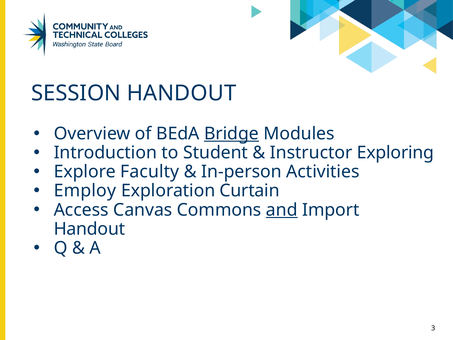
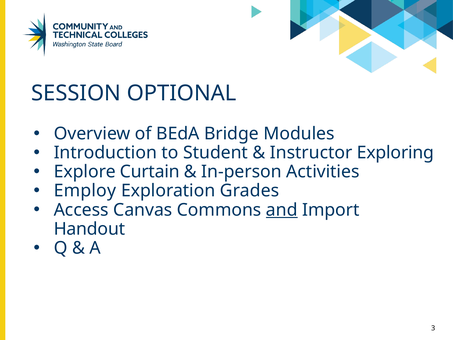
SESSION HANDOUT: HANDOUT -> OPTIONAL (182, 93)
Bridge underline: present -> none (231, 134)
Faculty: Faculty -> Curtain (150, 172)
Curtain: Curtain -> Grades (250, 191)
